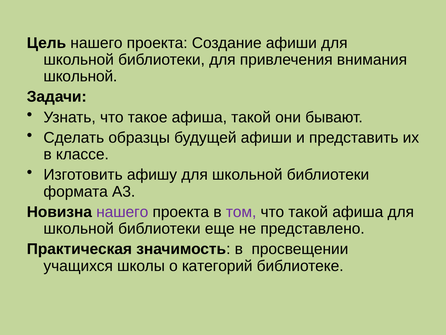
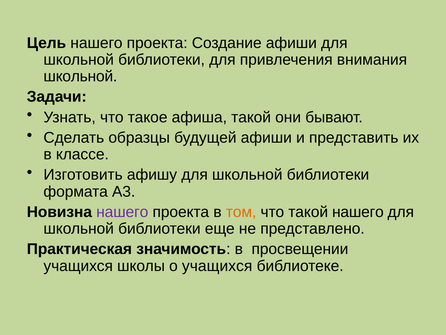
том colour: purple -> orange (241, 212)
такой афиша: афиша -> нашего (358, 212)
о категорий: категорий -> учащихся (217, 265)
